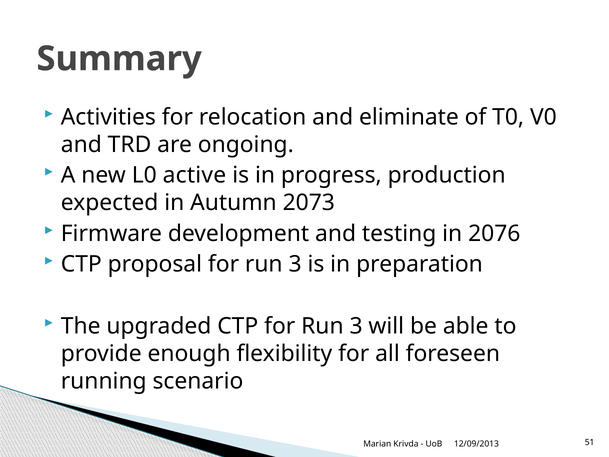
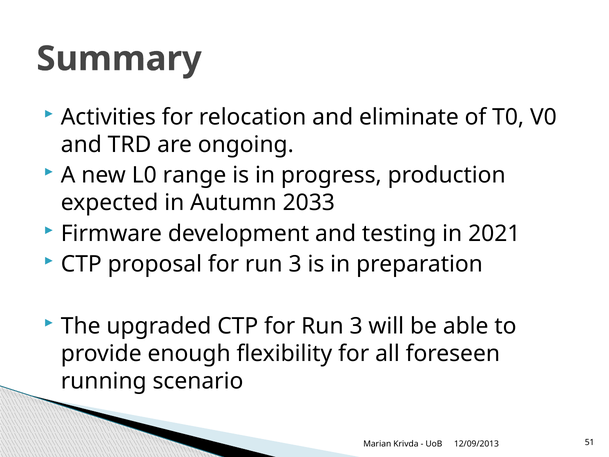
active: active -> range (194, 175)
2073: 2073 -> 2033 (309, 203)
2076: 2076 -> 2021 (494, 233)
